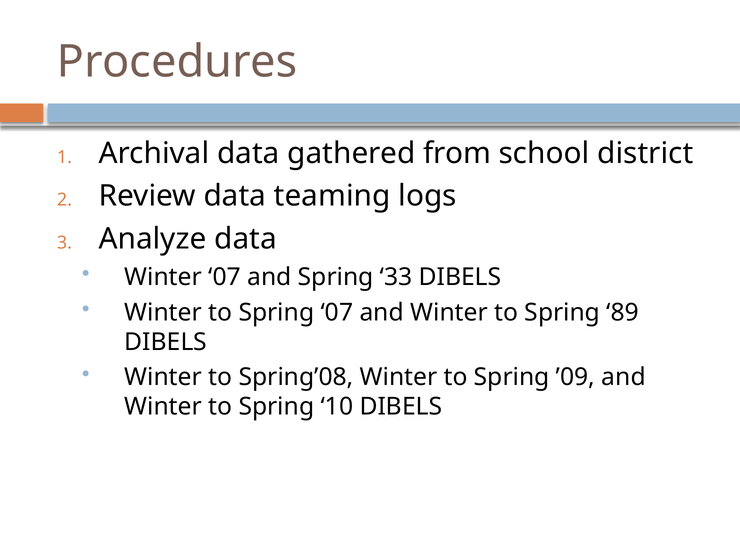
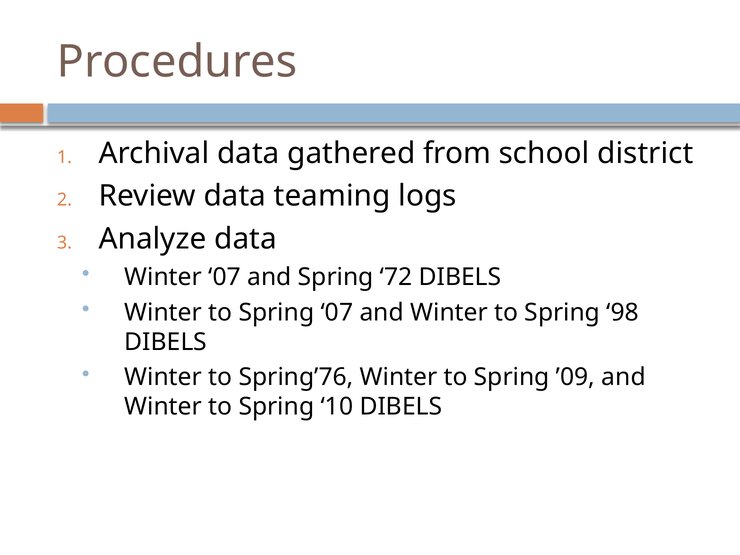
33: 33 -> 72 (396, 277)
89: 89 -> 98 (623, 312)
Spring’08: Spring’08 -> Spring’76 (296, 377)
